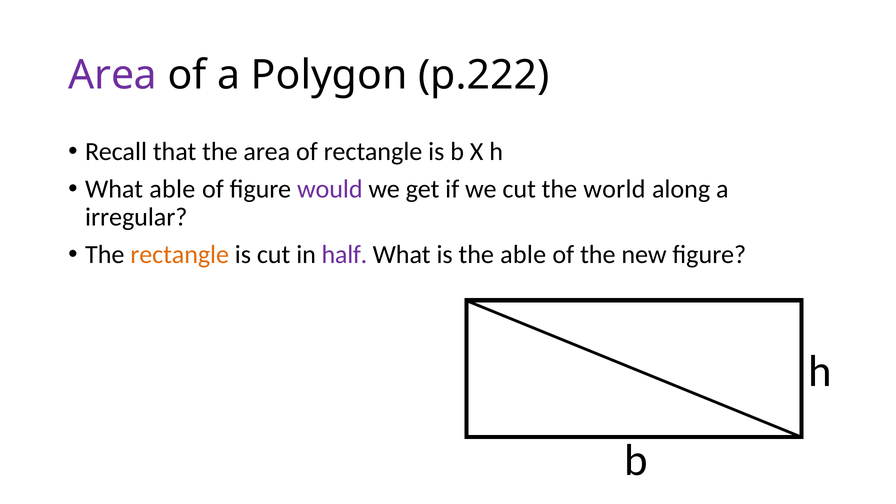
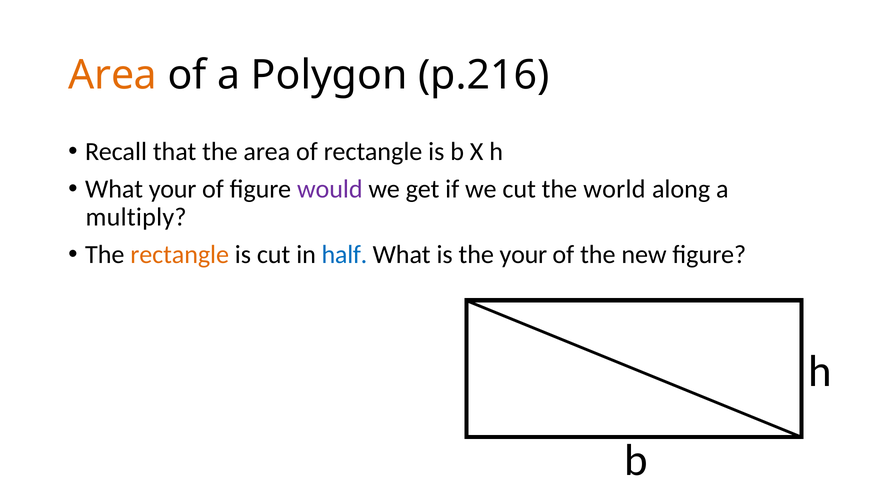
Area colour: purple -> orange (113, 75)
p.222: p.222 -> p.216 (484, 75)
What able: able -> your (173, 189)
irregular: irregular -> multiply (136, 217)
half colour: purple -> blue (344, 255)
the able: able -> your (523, 255)
